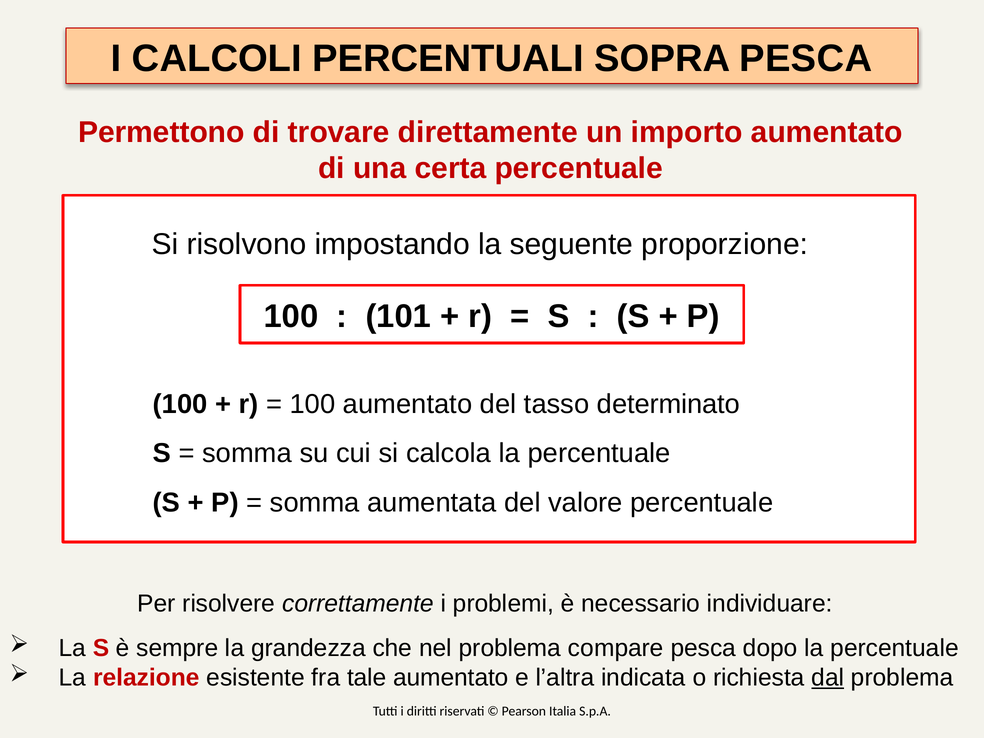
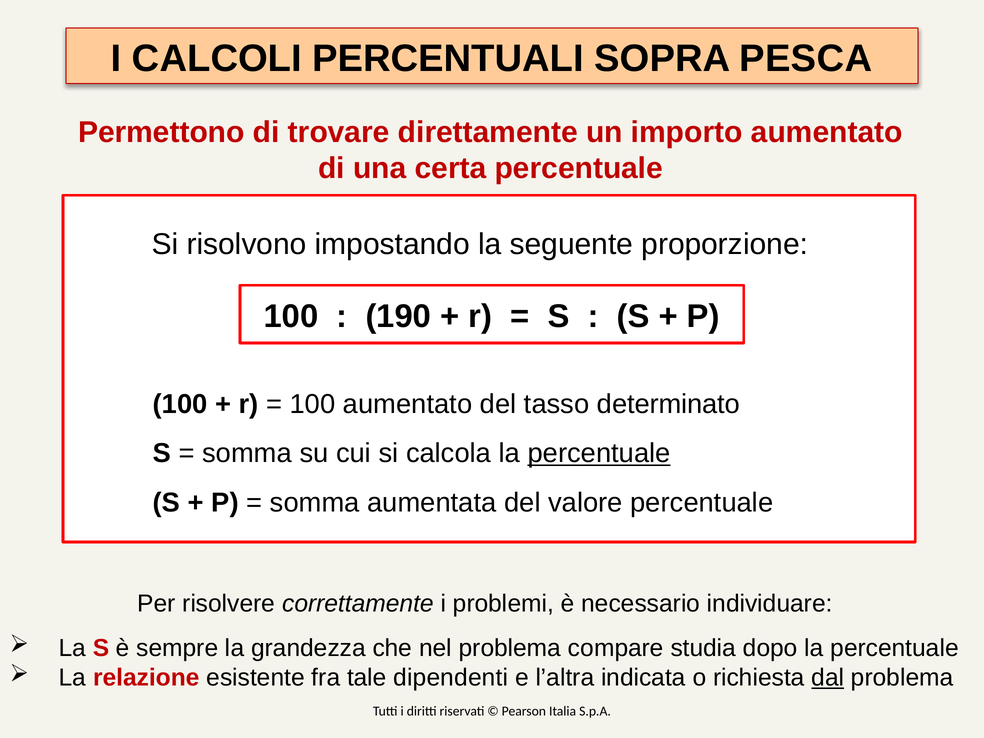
101: 101 -> 190 (398, 316)
percentuale underline: none -> present (599, 453)
compare pesca: pesca -> studia (703, 648)
tale aumentato: aumentato -> dipendenti (451, 678)
